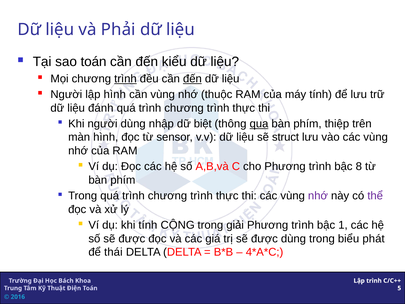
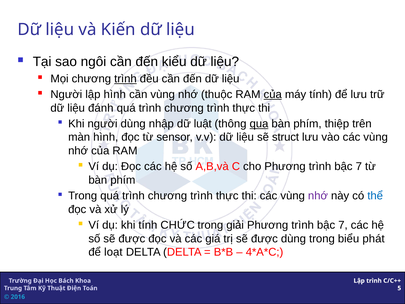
Phải: Phải -> Kiến (118, 30)
toán: toán -> ngôi (94, 62)
đến underline: present -> none (192, 79)
của underline: none -> present (273, 94)
biệt: biệt -> luật (203, 124)
8: 8 -> 7 (359, 166)
thể colour: purple -> blue (375, 196)
CỘNG: CỘNG -> CHỨC (178, 225)
1: 1 -> 7 (343, 225)
thái: thái -> loạt (113, 252)
